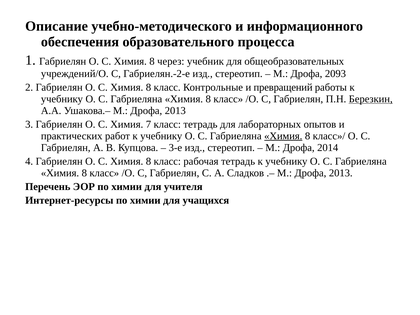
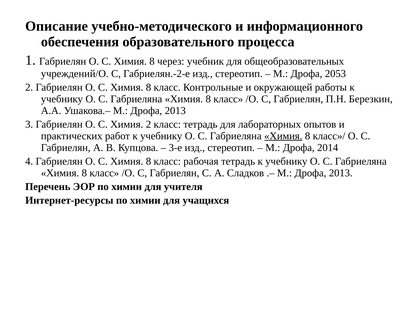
2093: 2093 -> 2053 (335, 74)
превращений: превращений -> окружающей (283, 87)
Березкин underline: present -> none (371, 99)
Химия 7: 7 -> 2 (148, 124)
